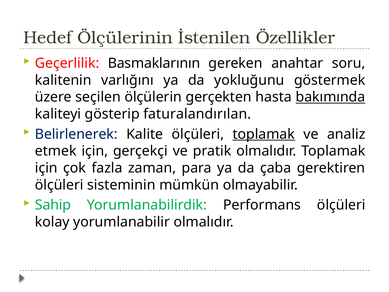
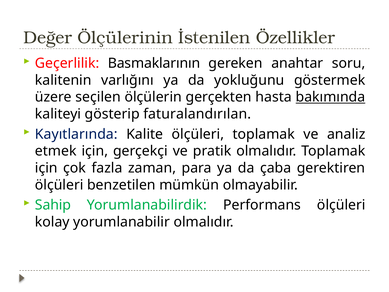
Hedef: Hedef -> Değer (48, 38)
Belirlenerek: Belirlenerek -> Kayıtlarında (76, 134)
toplamak underline: present -> none (264, 134)
sisteminin: sisteminin -> benzetilen (121, 185)
